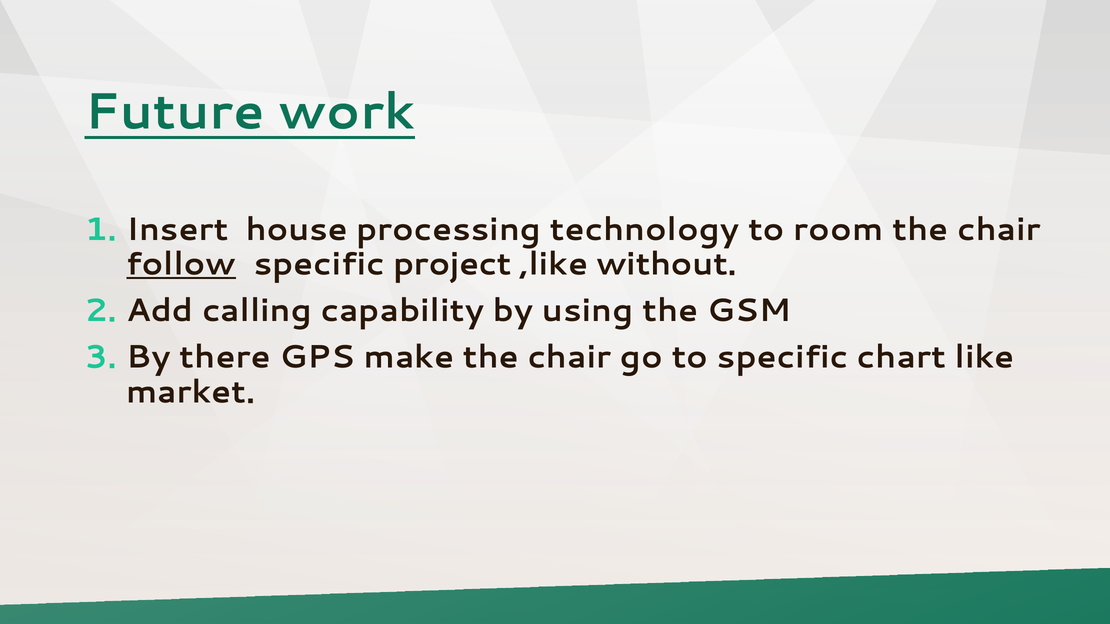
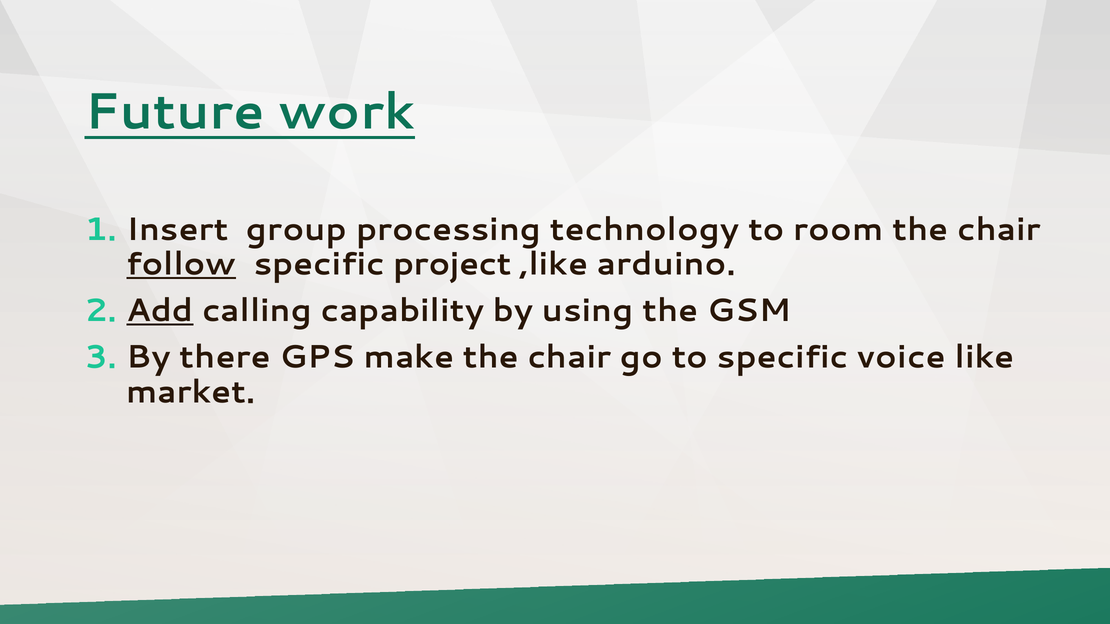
house: house -> group (296, 230)
without: without -> arduino (666, 264)
Add underline: none -> present (160, 311)
chart: chart -> voice (901, 357)
